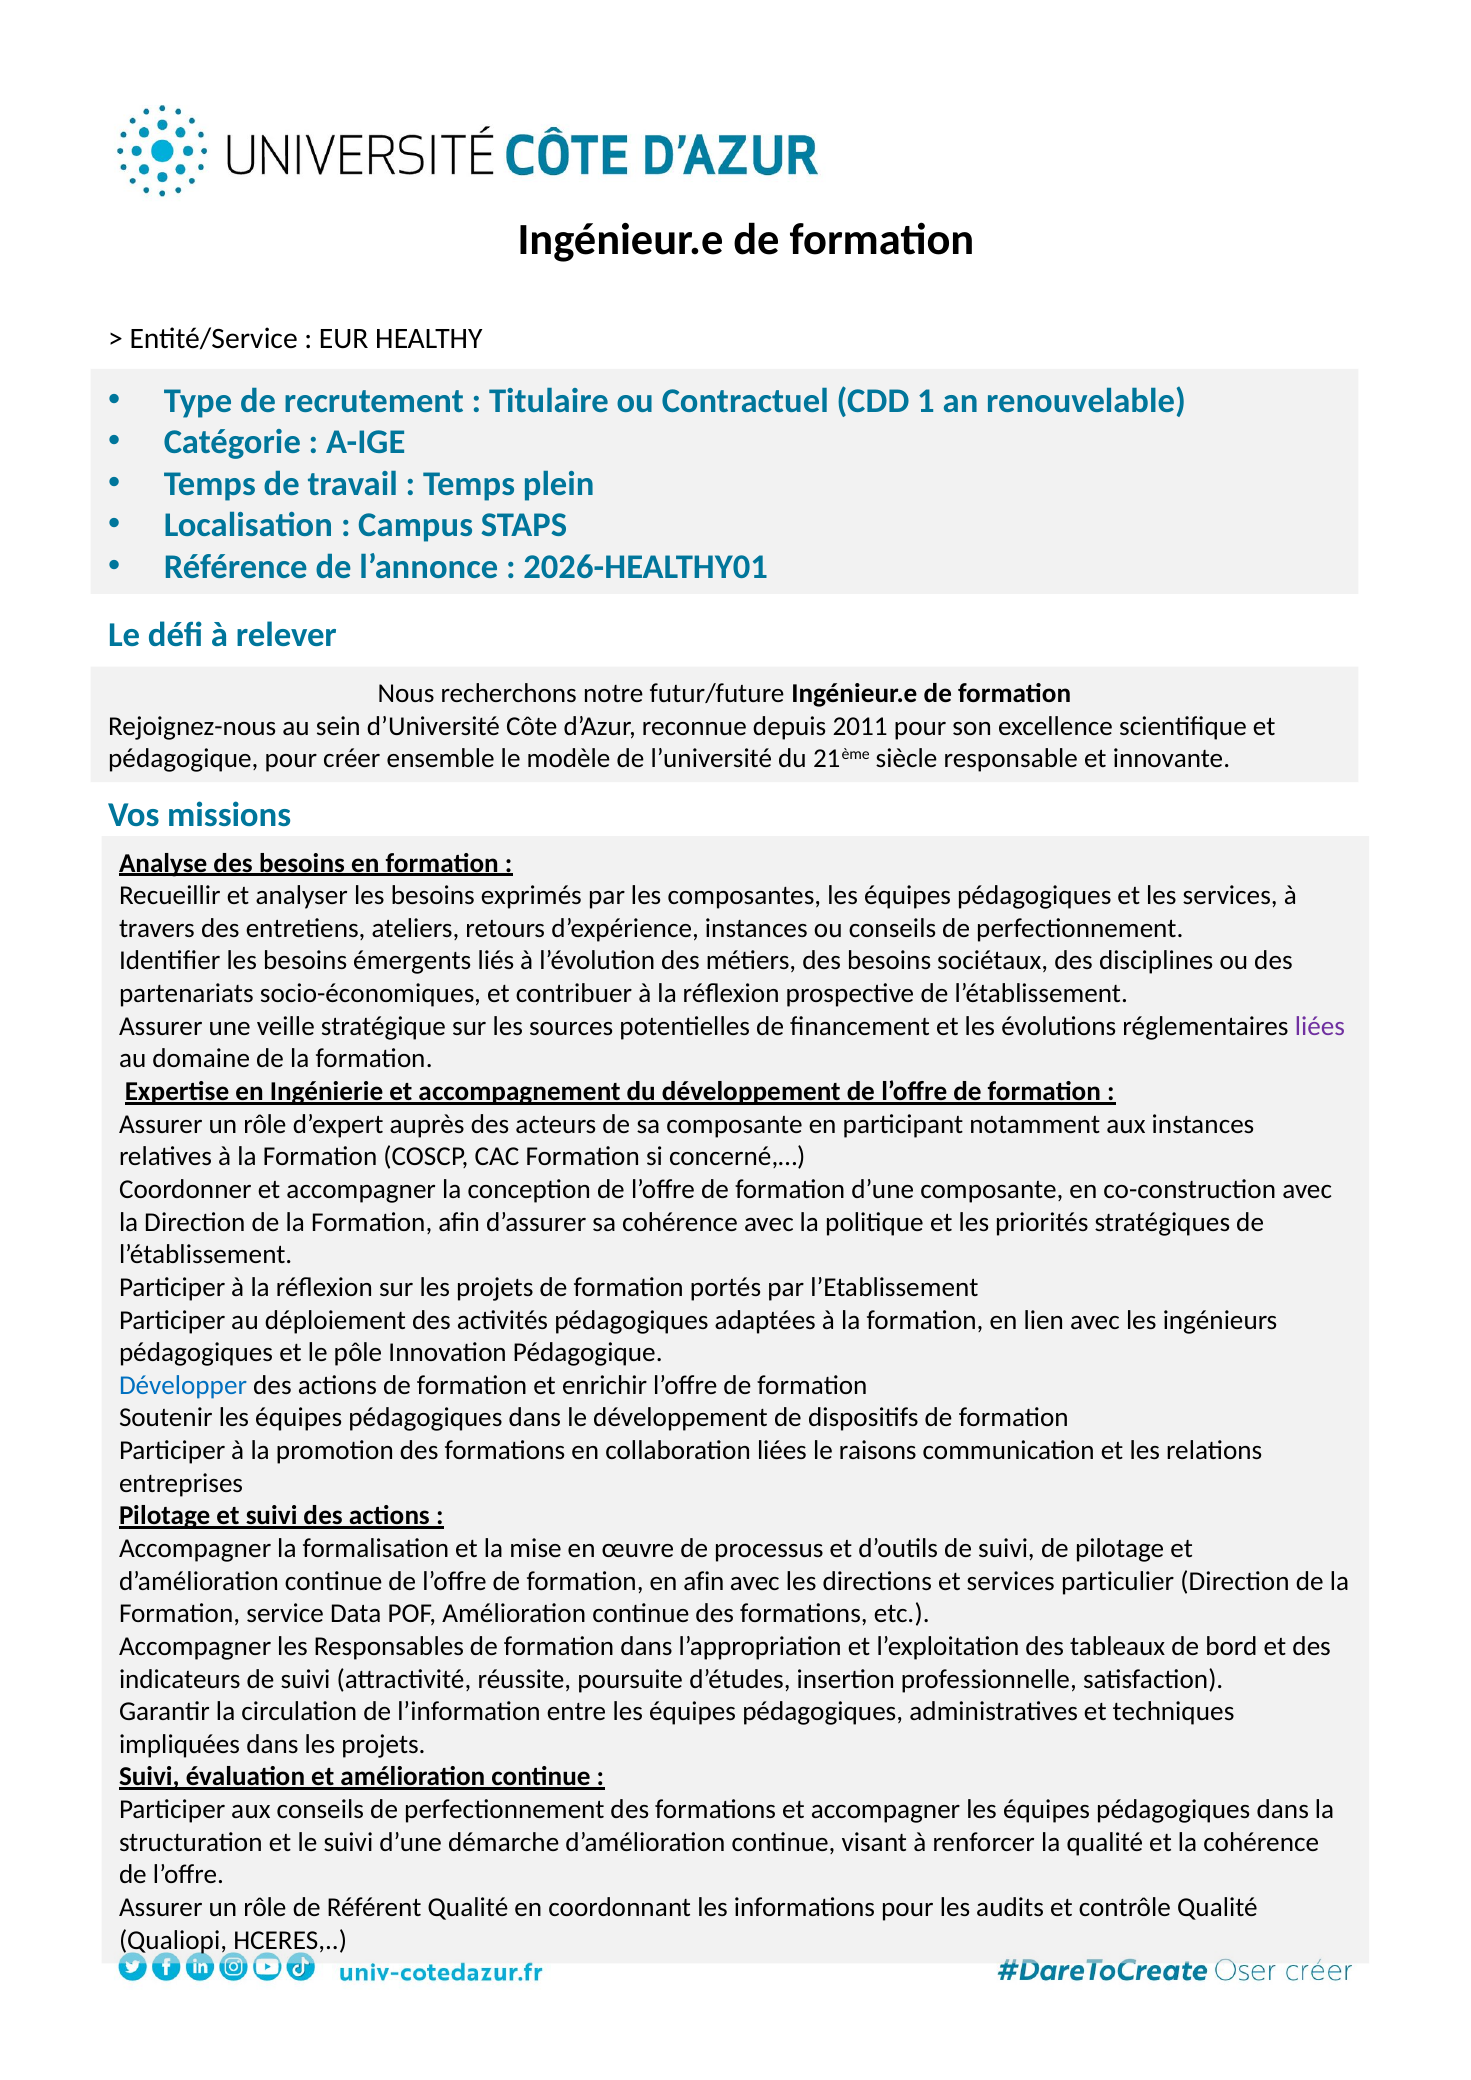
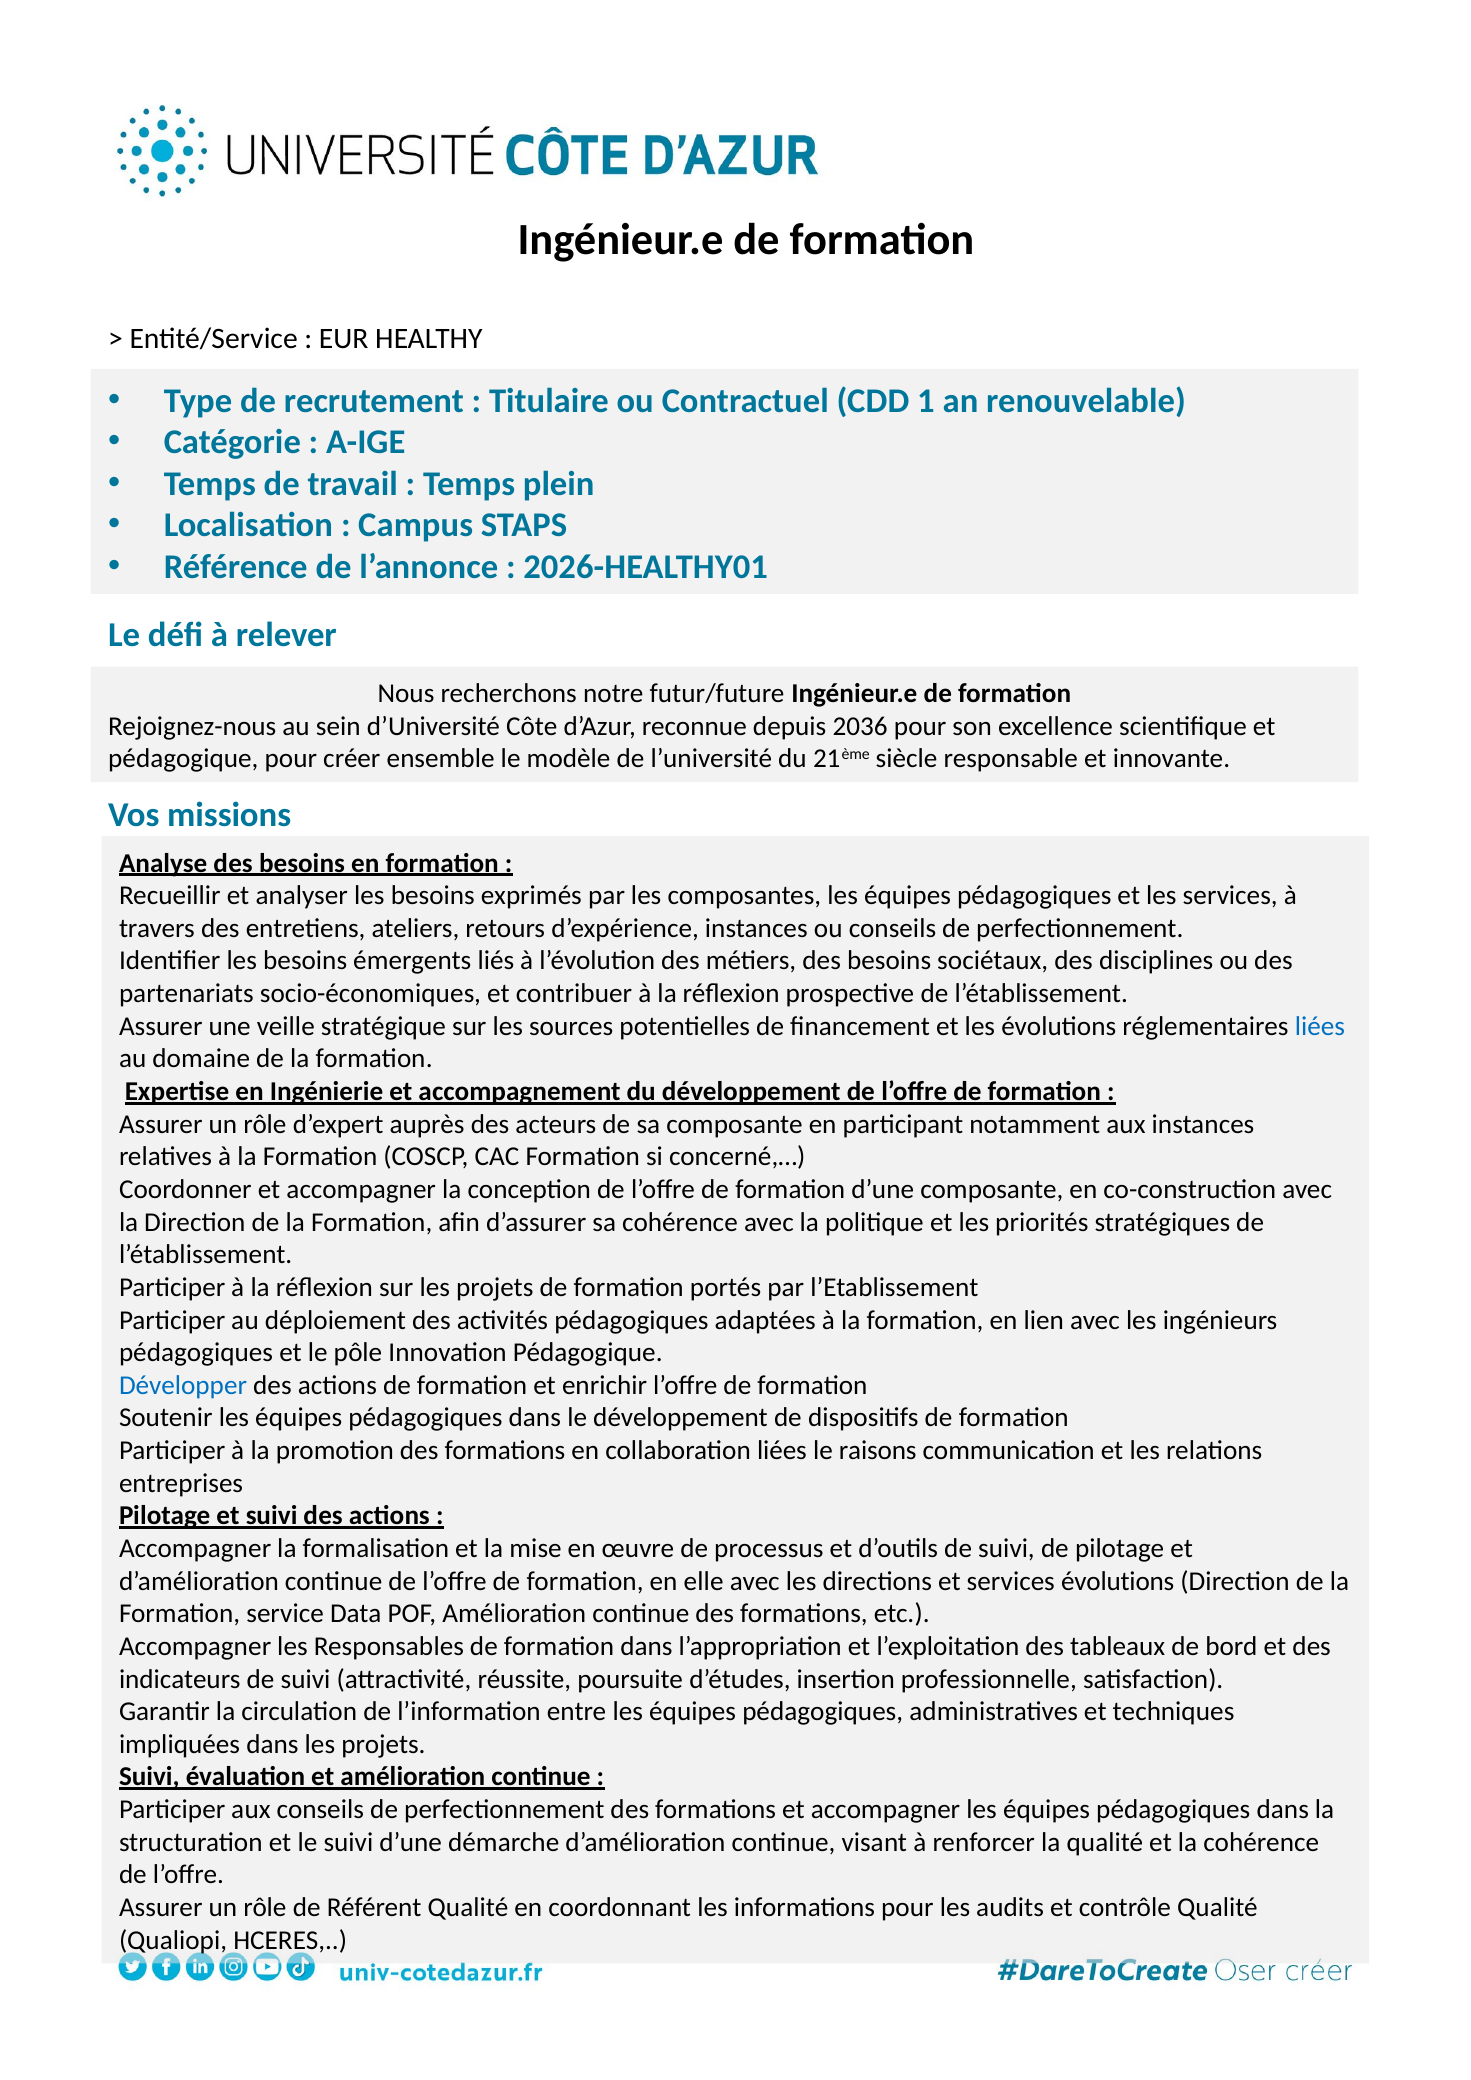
2011: 2011 -> 2036 (860, 726)
liées colour: purple -> blue (1320, 1027)
en afin: afin -> elle (704, 1581)
services particulier: particulier -> évolutions (1118, 1581)
